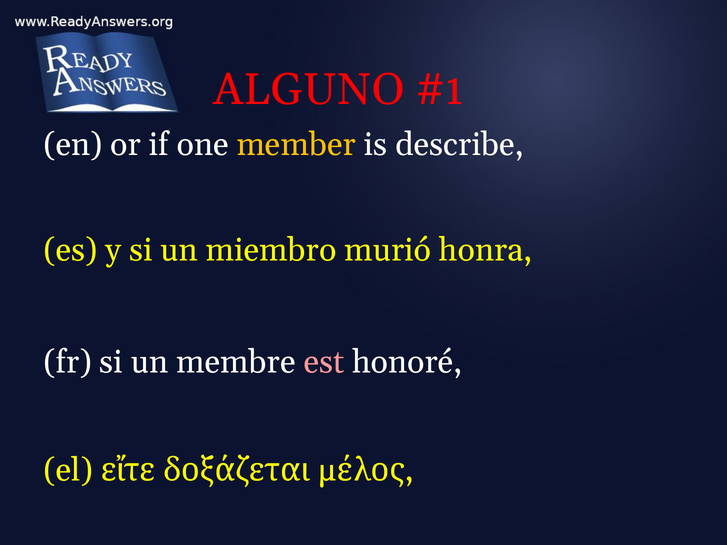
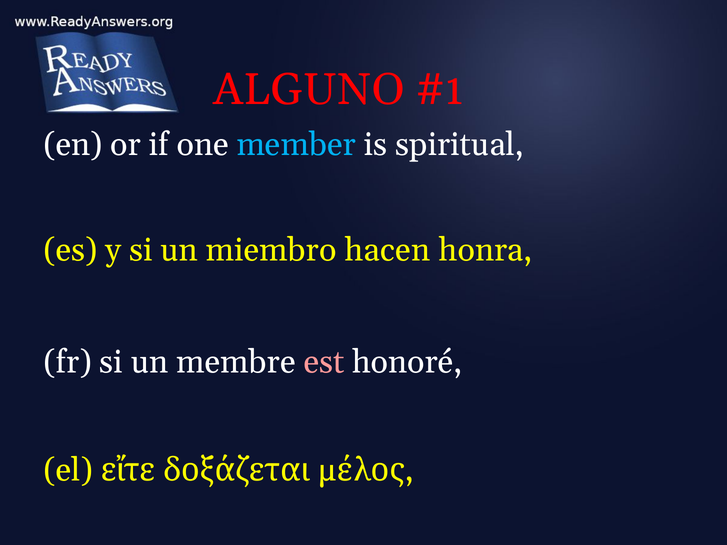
member colour: yellow -> light blue (296, 145)
describe: describe -> spiritual (459, 145)
murió: murió -> hacen (388, 250)
